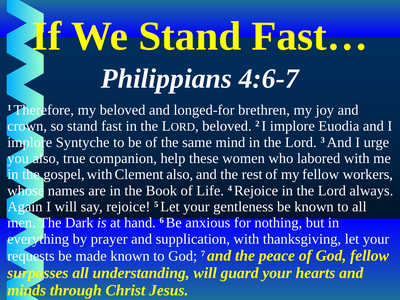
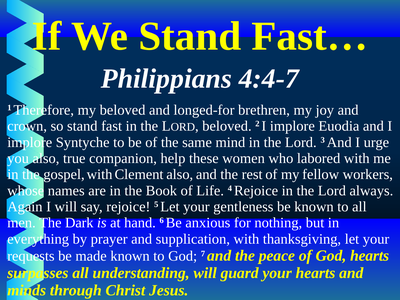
4:6-7: 4:6-7 -> 4:4-7 (269, 79)
God fellow: fellow -> hearts (370, 256)
